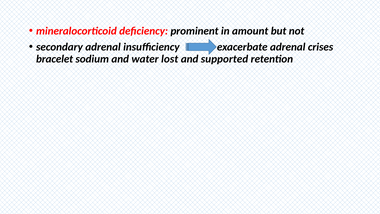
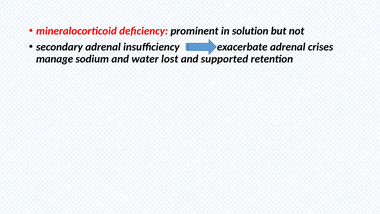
amount: amount -> solution (250, 31)
bracelet: bracelet -> manage (55, 59)
